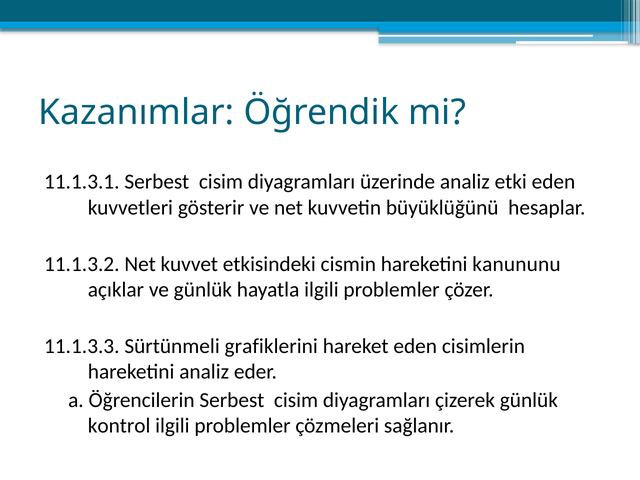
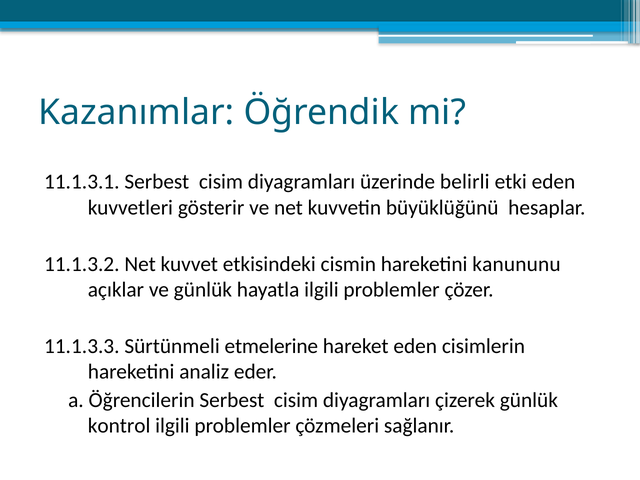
üzerinde analiz: analiz -> belirli (465, 182)
grafiklerini: grafiklerini -> etmelerine (271, 346)
